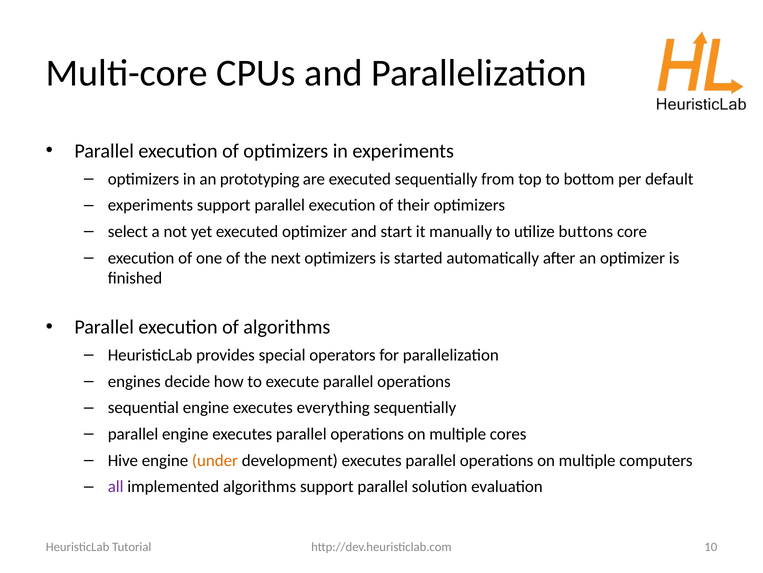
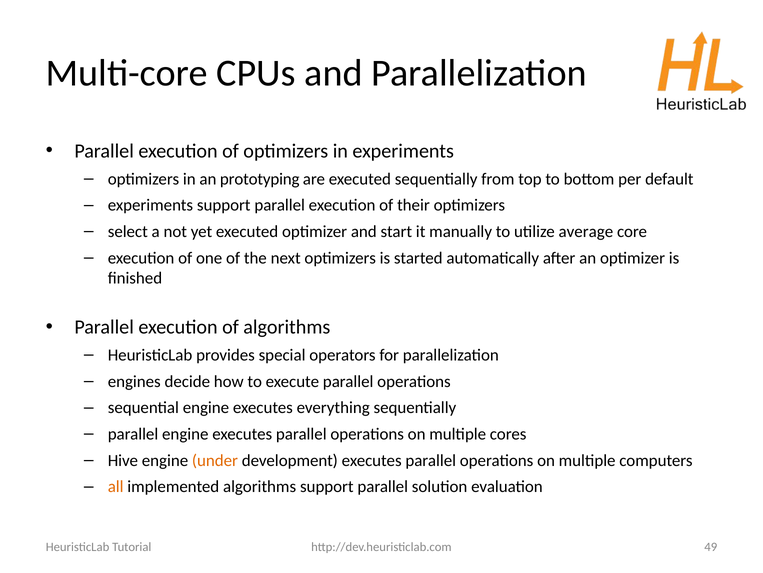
buttons: buttons -> average (586, 231)
all colour: purple -> orange (116, 486)
10: 10 -> 49 (711, 546)
